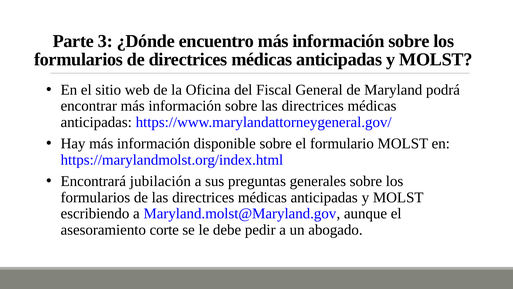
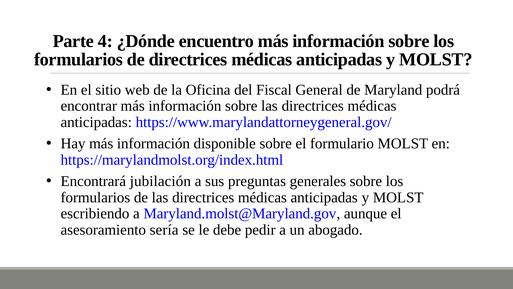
3: 3 -> 4 (105, 41)
corte: corte -> sería (164, 229)
